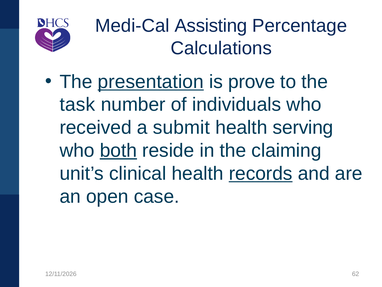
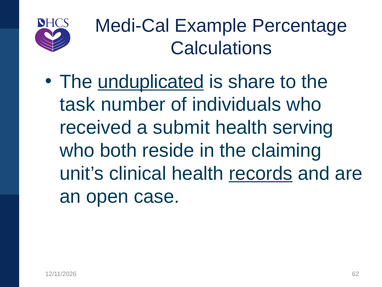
Assisting: Assisting -> Example (211, 26)
presentation: presentation -> unduplicated (151, 82)
prove: prove -> share (252, 82)
both underline: present -> none (118, 150)
